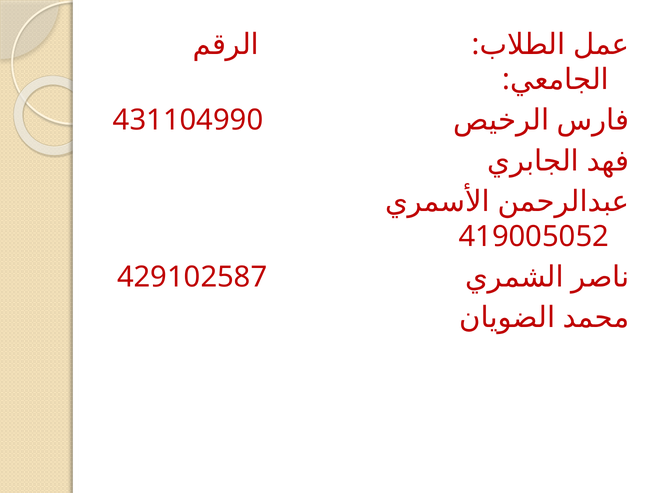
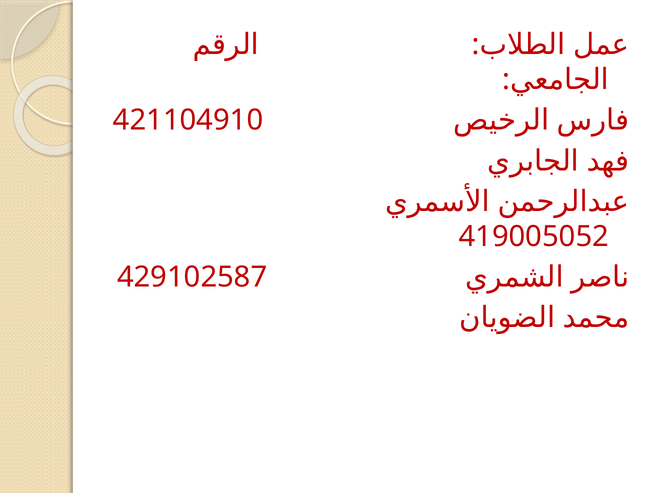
431104990: 431104990 -> 421104910 (188, 120)
